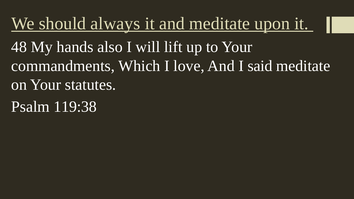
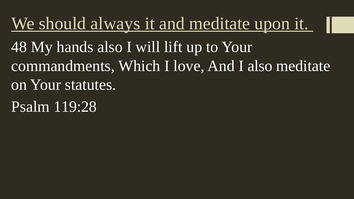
I said: said -> also (260, 66)
119:38: 119:38 -> 119:28 (75, 107)
